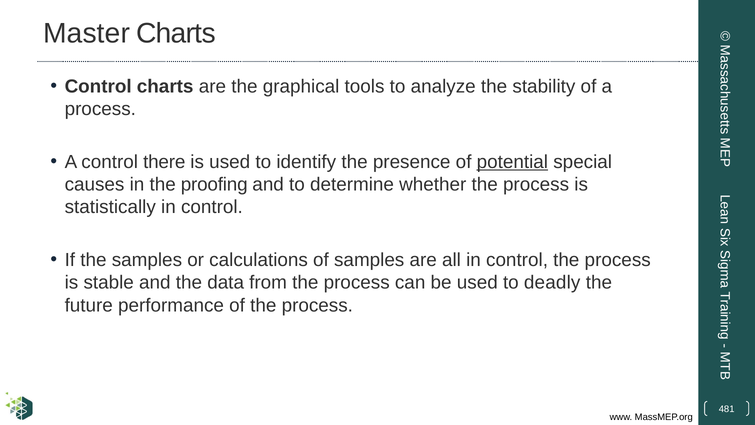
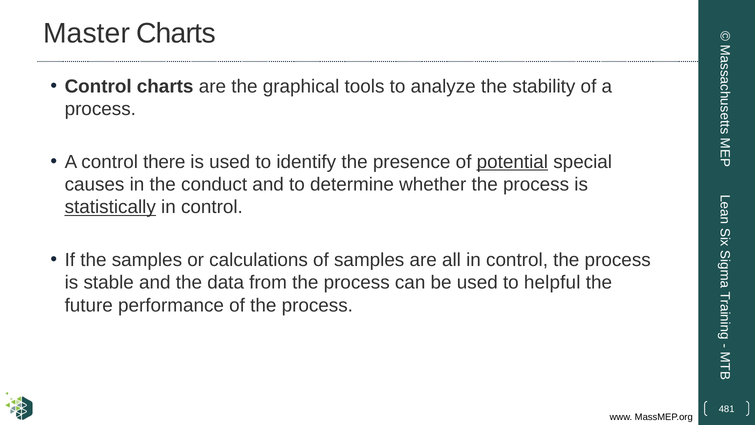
proofing: proofing -> conduct (214, 184)
statistically underline: none -> present (110, 207)
deadly: deadly -> helpful (552, 283)
